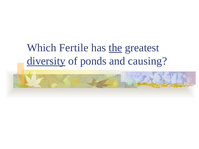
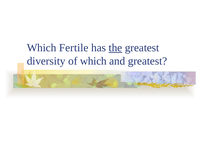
diversity underline: present -> none (46, 61)
of ponds: ponds -> which (93, 61)
and causing: causing -> greatest (148, 61)
